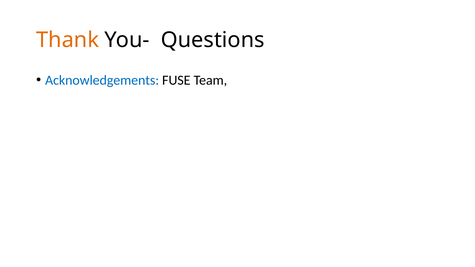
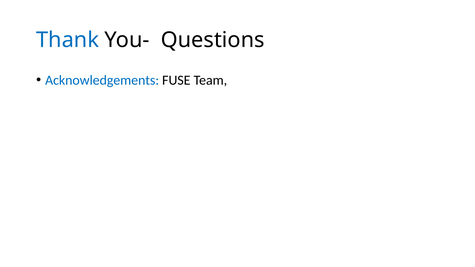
Thank colour: orange -> blue (68, 40)
